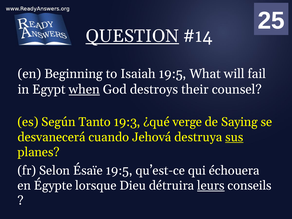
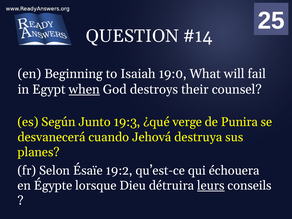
QUESTION underline: present -> none (132, 36)
Isaiah 19:5: 19:5 -> 19:0 (173, 74)
Tanto: Tanto -> Junto (95, 122)
Saying: Saying -> Punira (239, 122)
sus underline: present -> none (234, 137)
Ésaïe 19:5: 19:5 -> 19:2 (119, 170)
